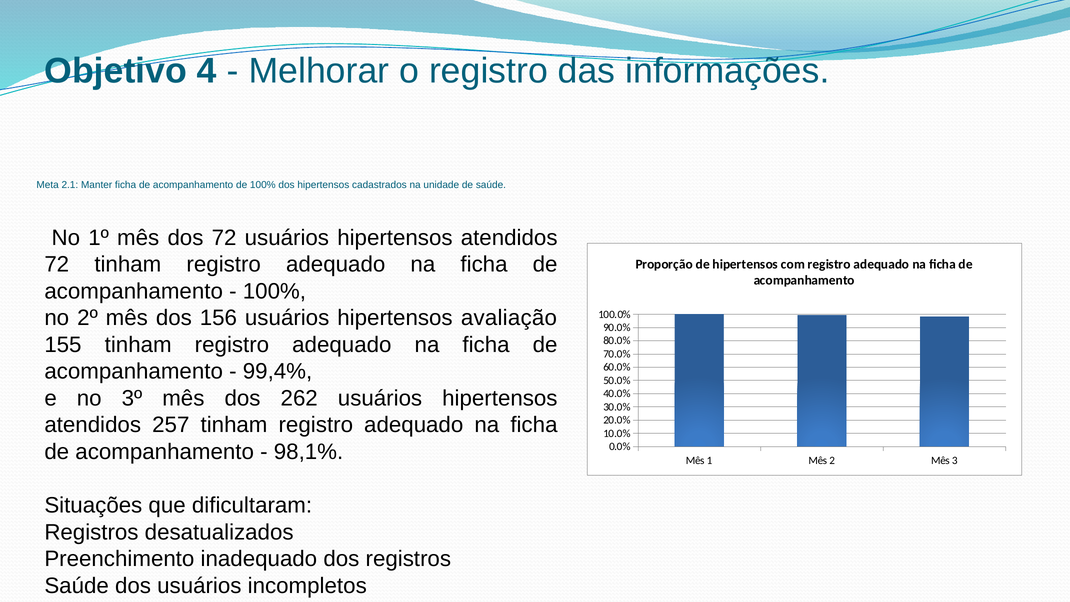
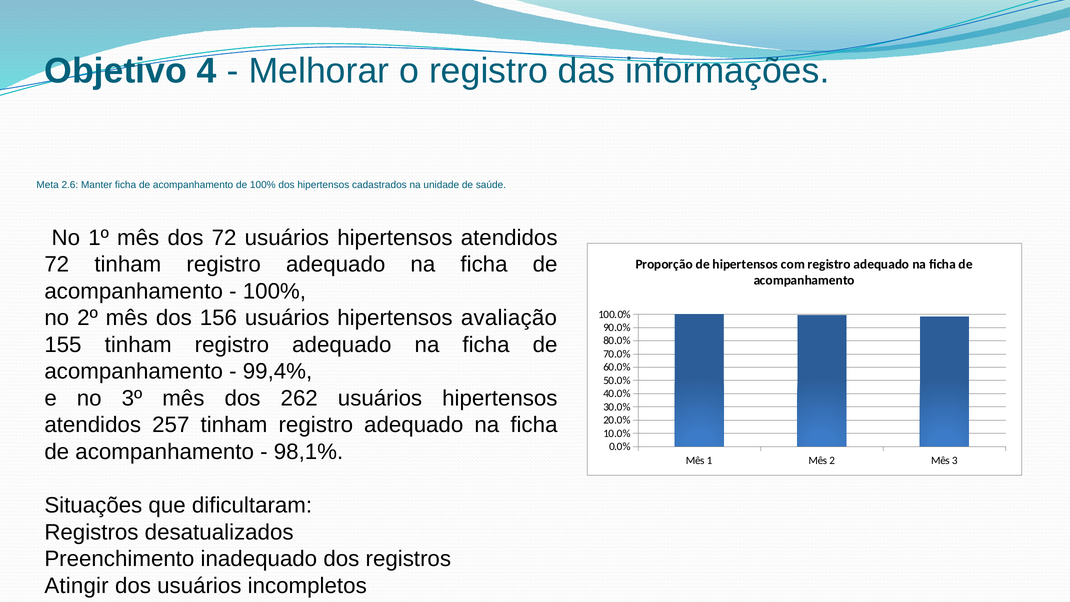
2.1: 2.1 -> 2.6 (70, 185)
Saúde: Saúde -> Atingir (77, 586)
